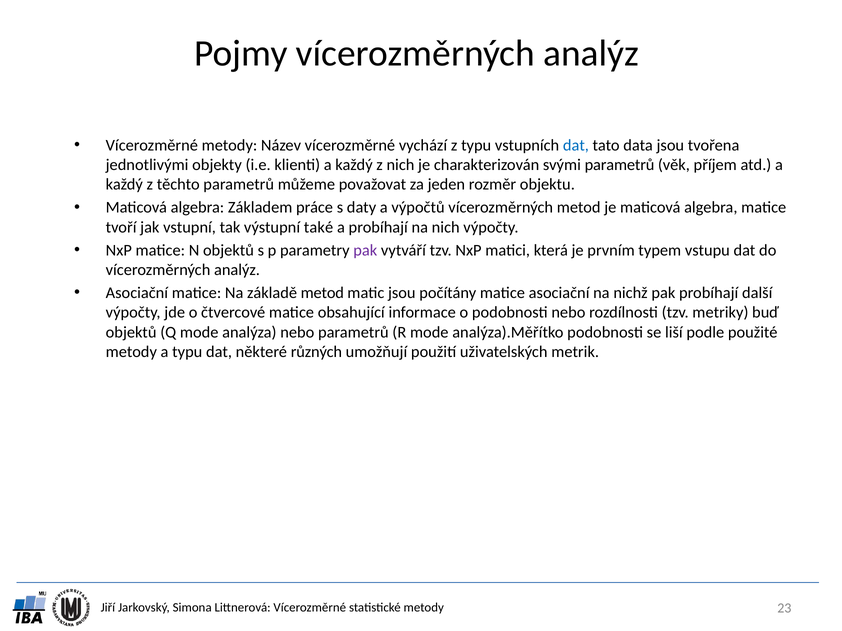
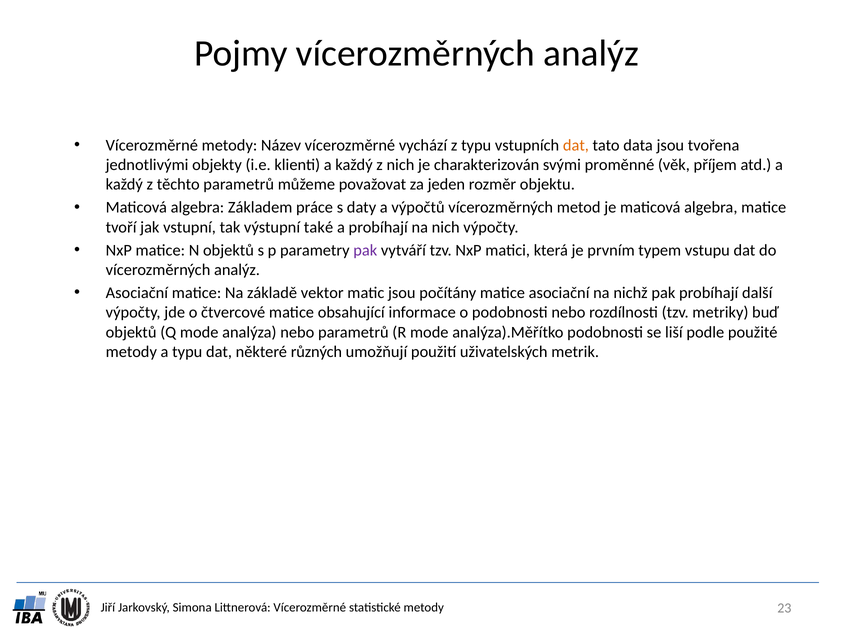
dat colour: blue -> orange (576, 145)
svými parametrů: parametrů -> proměnné (619, 165)
základě metod: metod -> vektor (322, 293)
